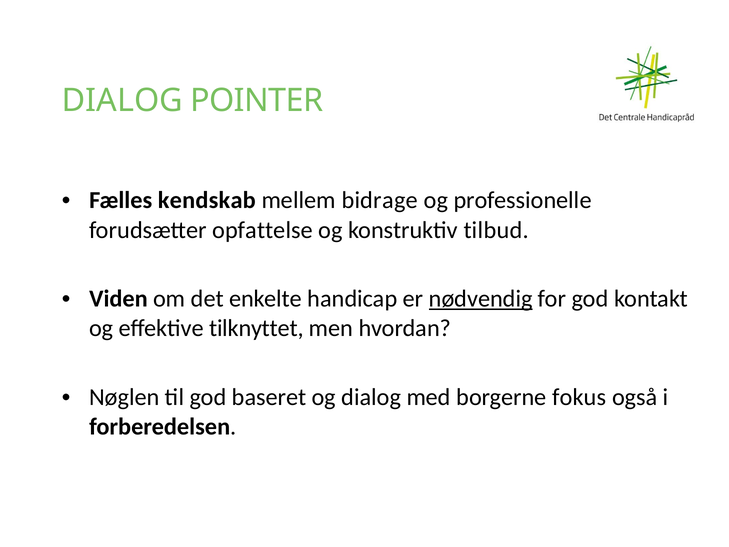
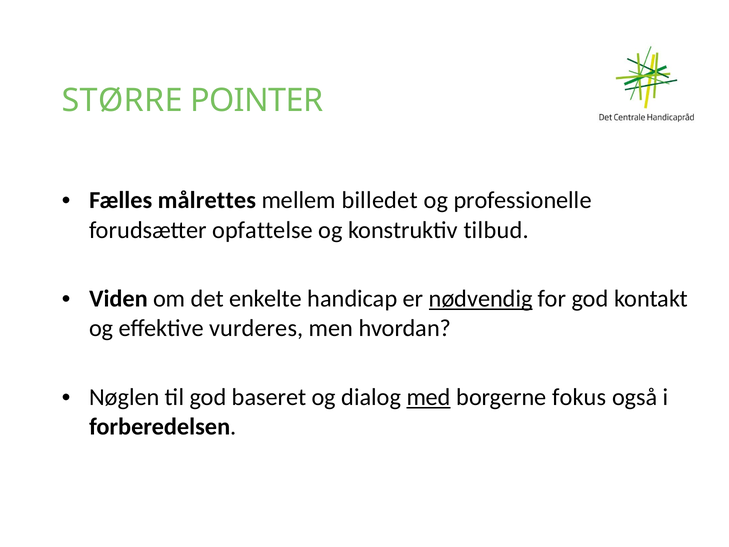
DIALOG: DIALOG -> STØRRE (122, 100)
kendskab: kendskab -> målrettes (207, 200)
bidrage: bidrage -> billedet (380, 200)
tilknyttet: tilknyttet -> vurderes (256, 328)
med underline: none -> present (429, 397)
